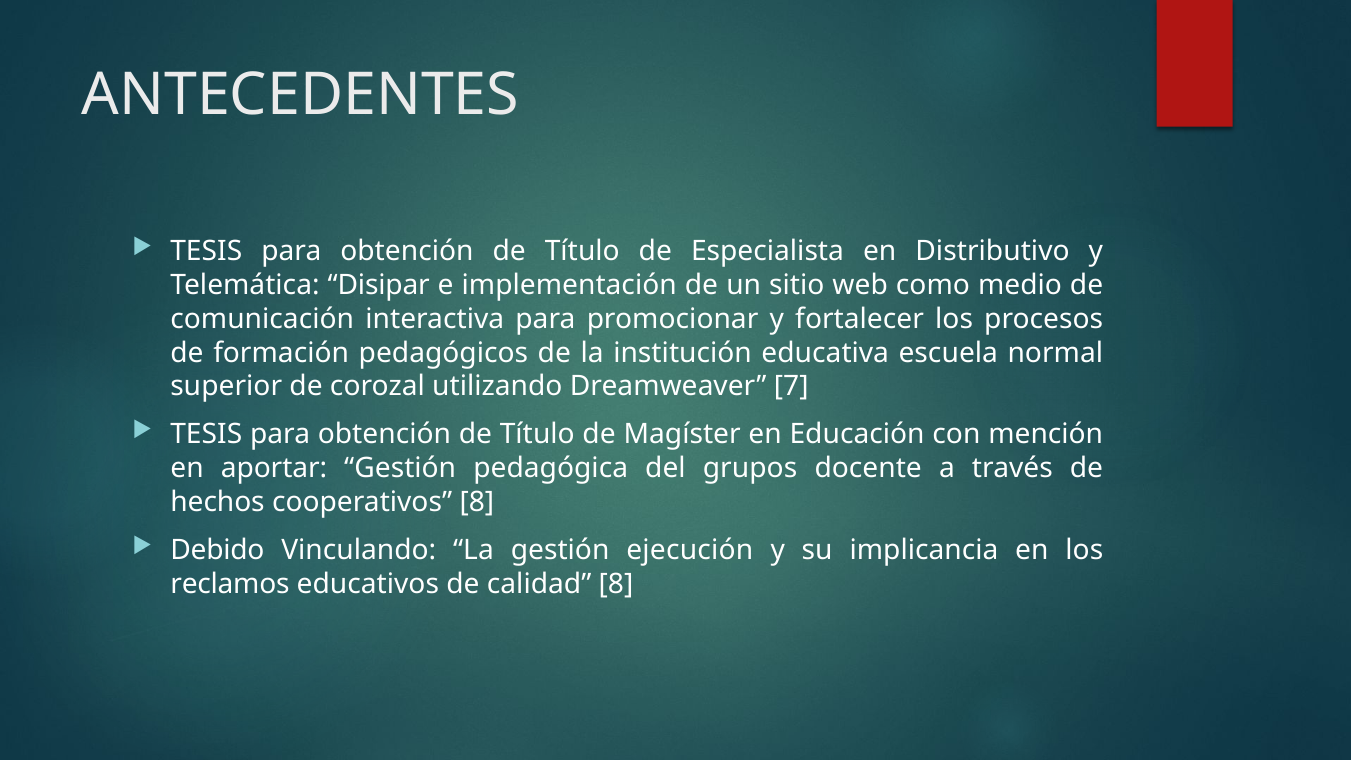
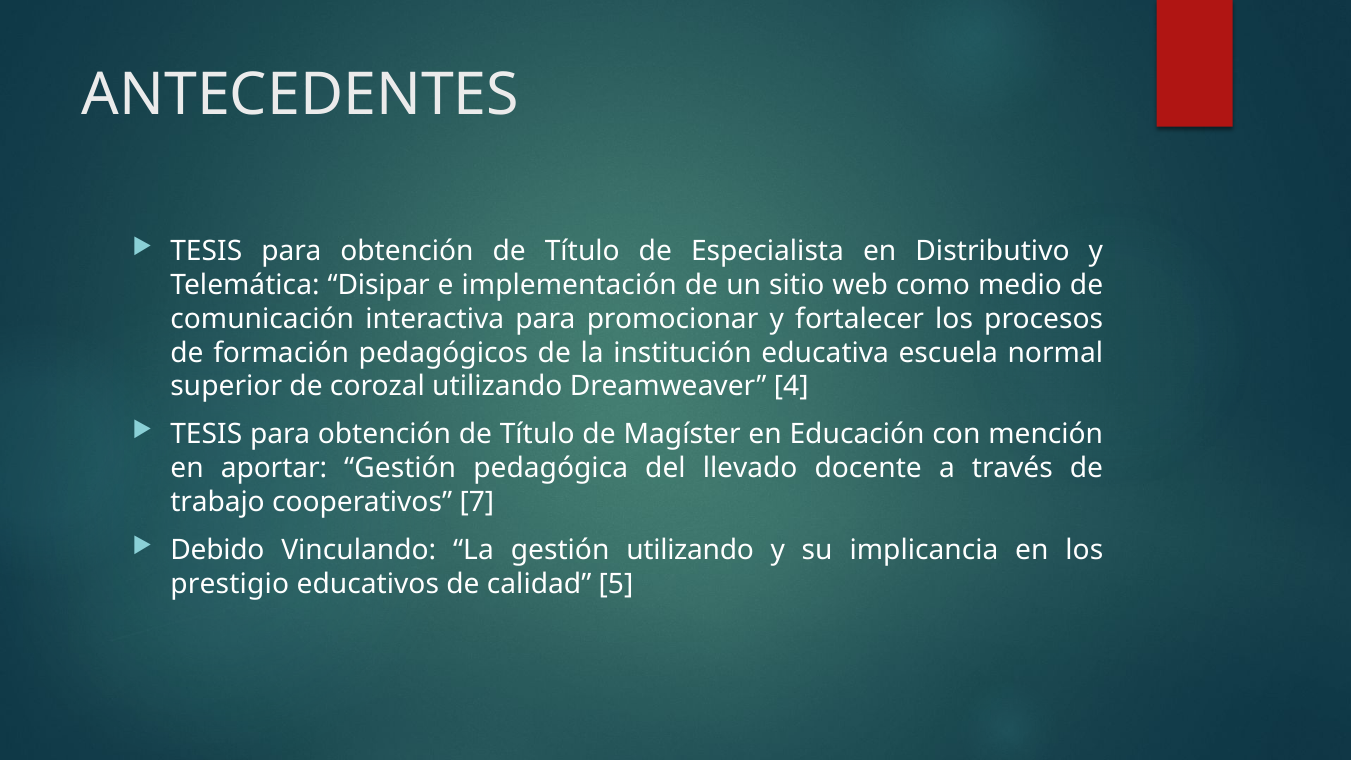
7: 7 -> 4 (791, 387)
grupos: grupos -> llevado (750, 468)
hechos: hechos -> trabajo (218, 502)
cooperativos 8: 8 -> 7 (477, 502)
gestión ejecución: ejecución -> utilizando (690, 550)
reclamos: reclamos -> prestigio (230, 584)
calidad 8: 8 -> 5 (616, 584)
